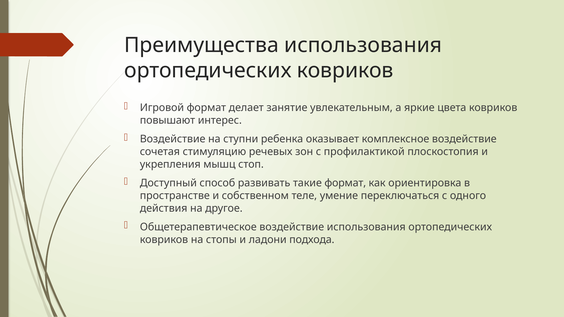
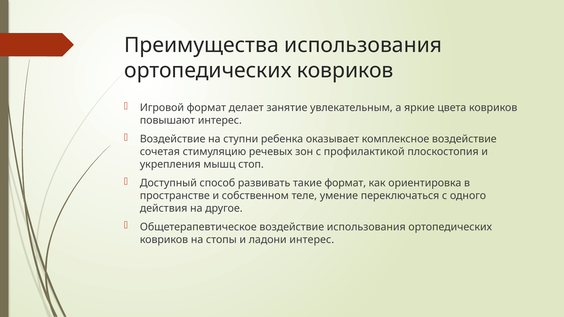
ладони подхода: подхода -> интерес (312, 240)
